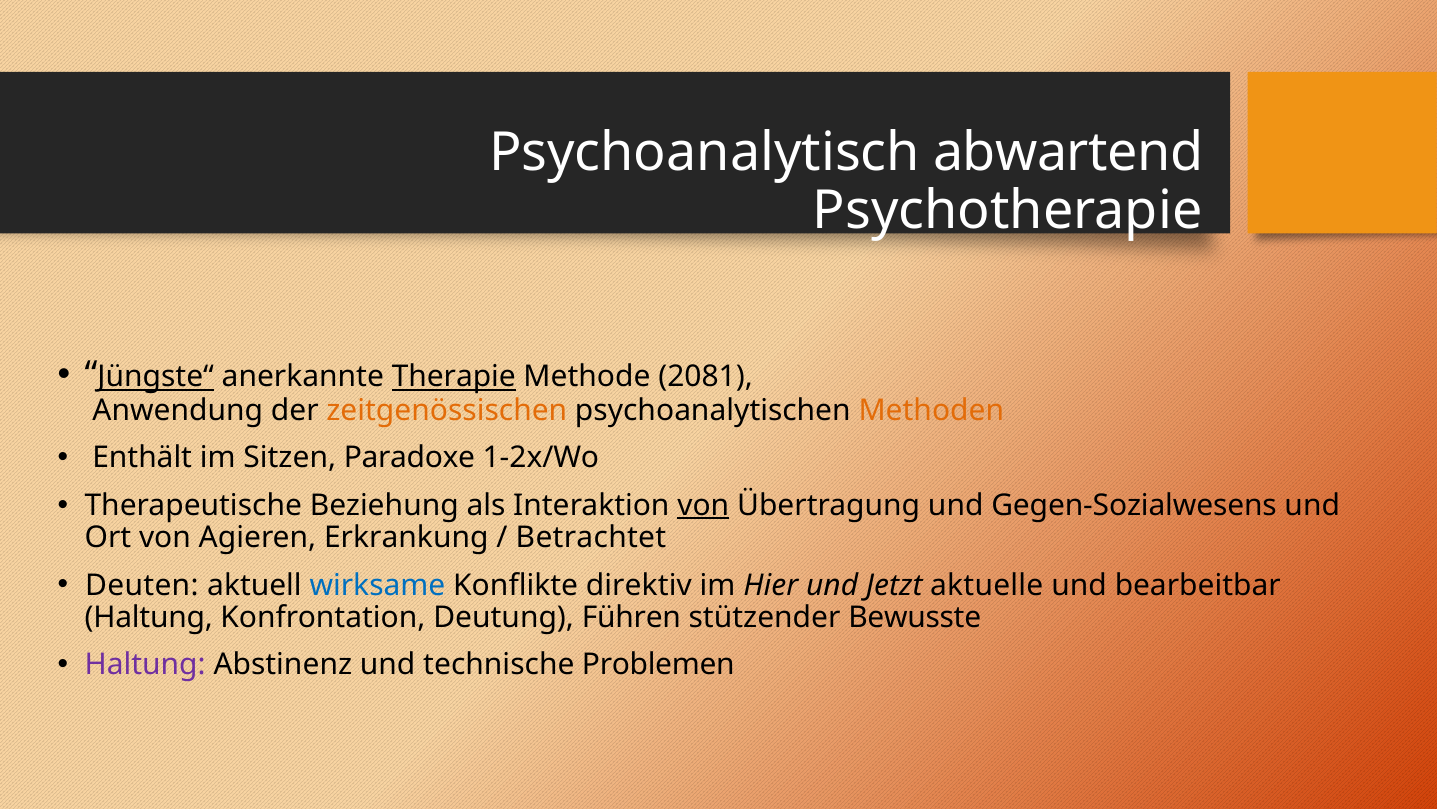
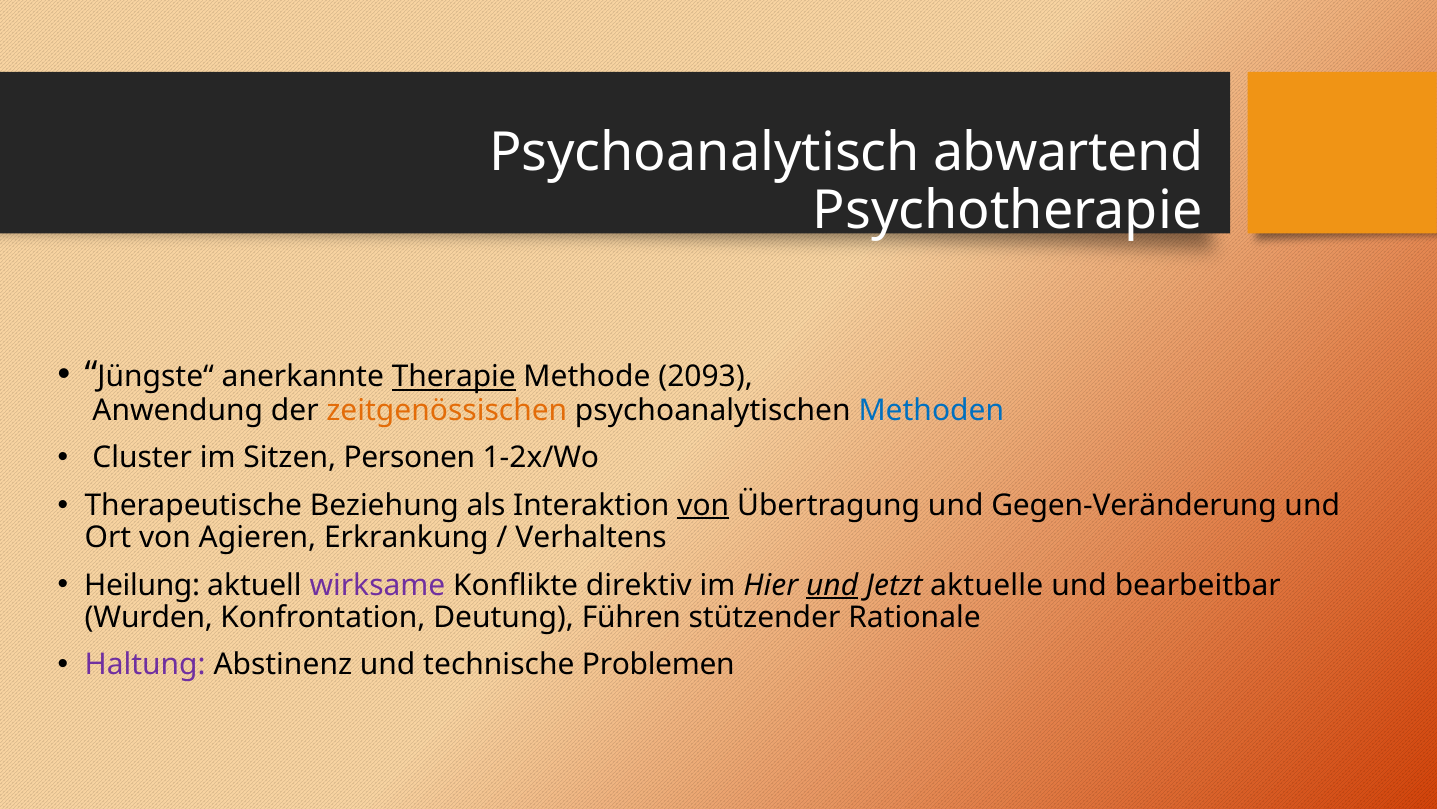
Jüngste“ underline: present -> none (156, 377)
2081: 2081 -> 2093 (706, 377)
Methoden colour: orange -> blue (931, 410)
Enthält: Enthält -> Cluster (142, 458)
Paradoxe: Paradoxe -> Personen (409, 458)
Gegen-Sozialwesens: Gegen-Sozialwesens -> Gegen-Veränderung (1134, 505)
Betrachtet: Betrachtet -> Verhaltens (591, 537)
Deuten: Deuten -> Heilung (142, 585)
wirksame colour: blue -> purple (377, 585)
und underline: none -> present (832, 585)
Haltung: Haltung -> Wurden (149, 617)
Bewusste: Bewusste -> Rationale (915, 617)
